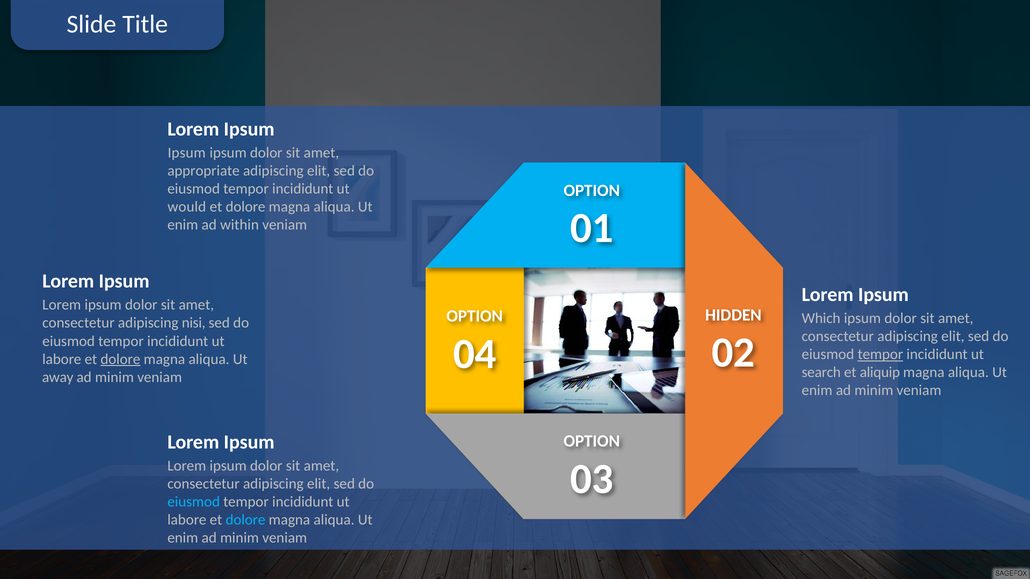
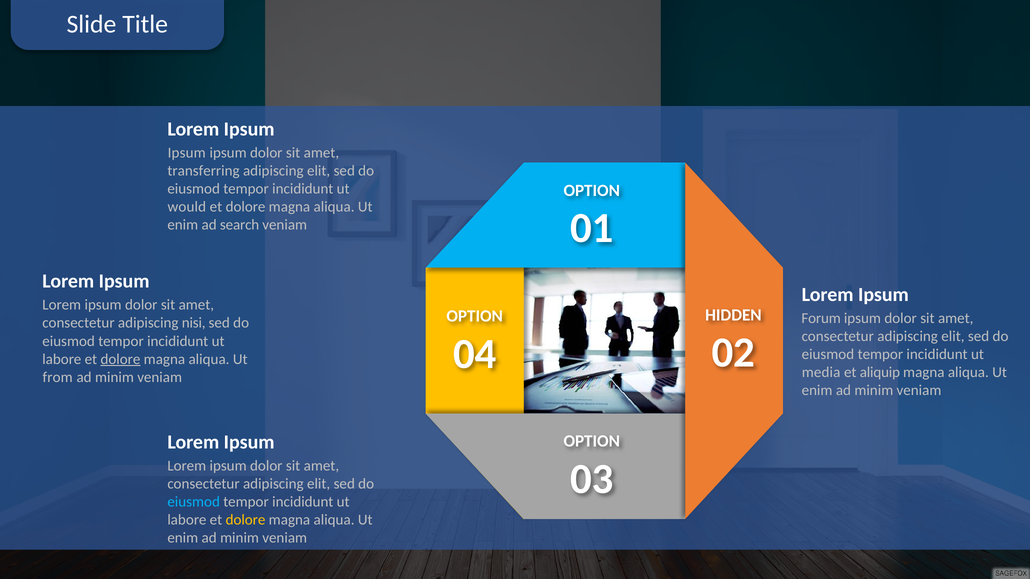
appropriate: appropriate -> transferring (204, 171)
within: within -> search (240, 225)
Which: Which -> Forum (821, 319)
tempor underline: present -> none (880, 355)
search: search -> media (821, 373)
away: away -> from (58, 377)
dolore colour: light blue -> yellow (246, 520)
